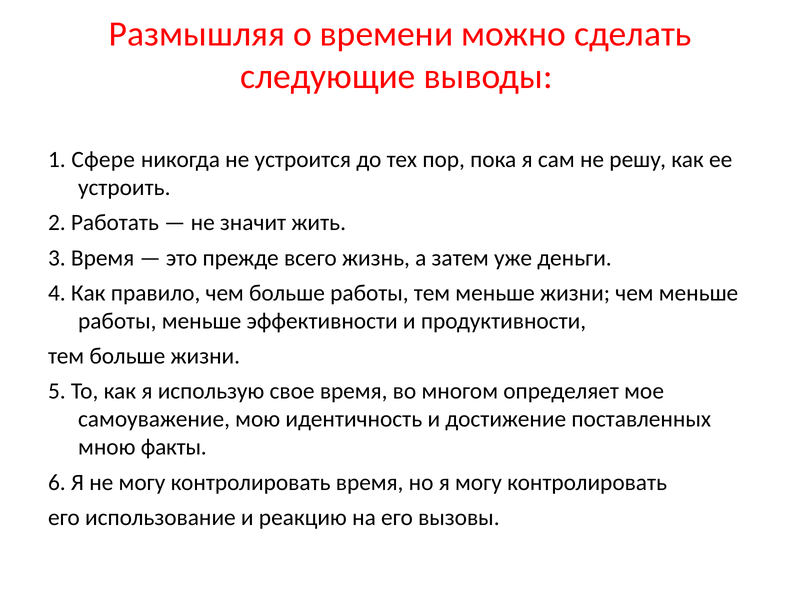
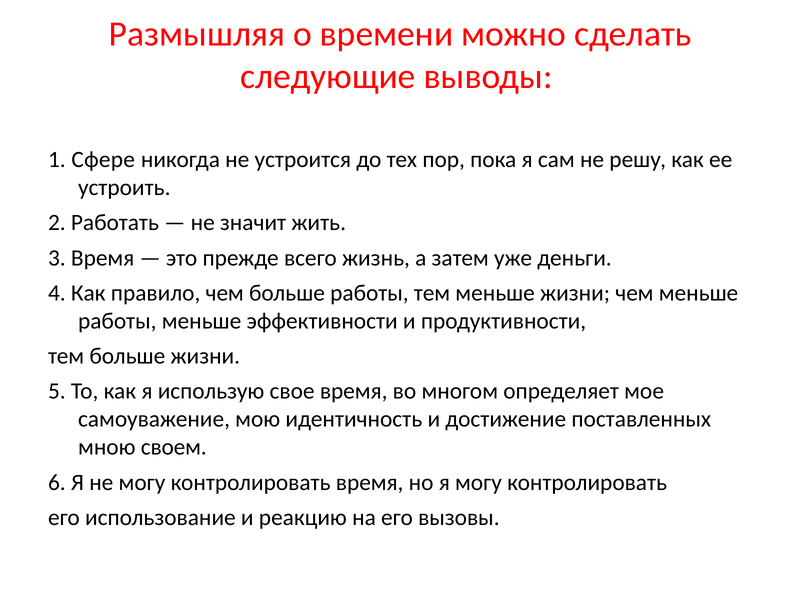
факты: факты -> своем (174, 448)
